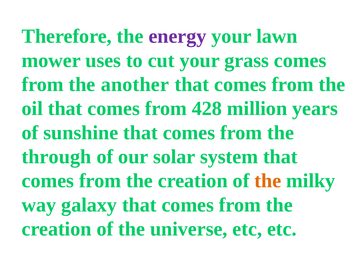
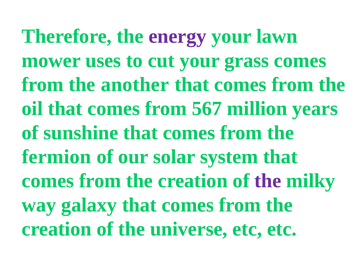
428: 428 -> 567 (207, 109)
through: through -> fermion (56, 157)
the colour: orange -> purple (268, 181)
